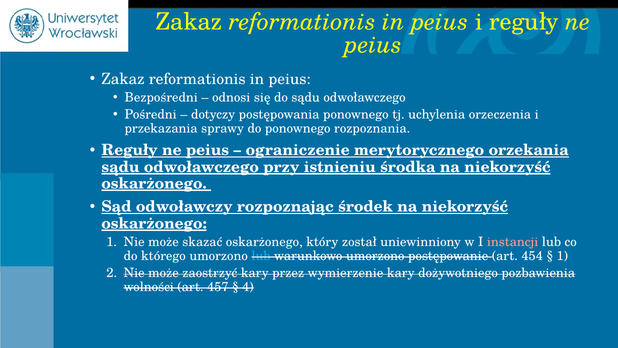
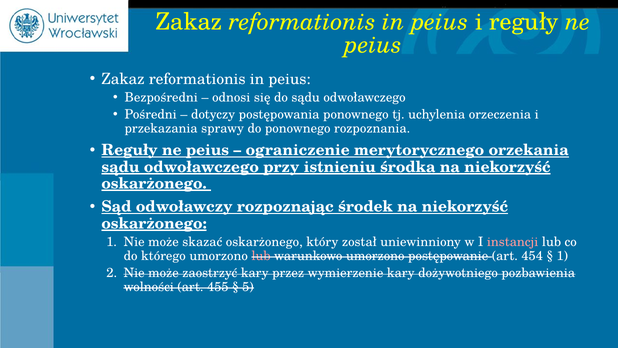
lub colour: light blue -> pink (261, 256)
457: 457 -> 455 (218, 287)
4: 4 -> 5 (248, 287)
